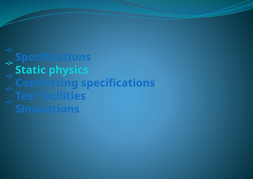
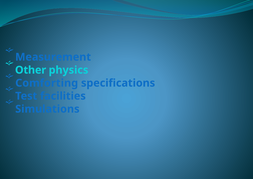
Specifications: Specifications -> Measurement (53, 57)
Static: Static -> Other (31, 70)
